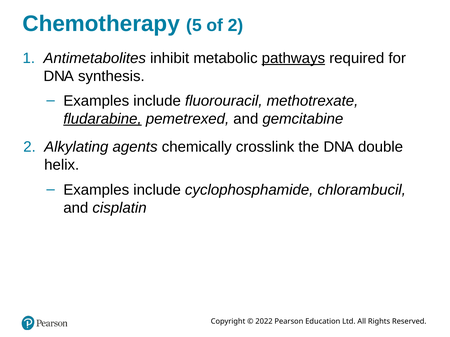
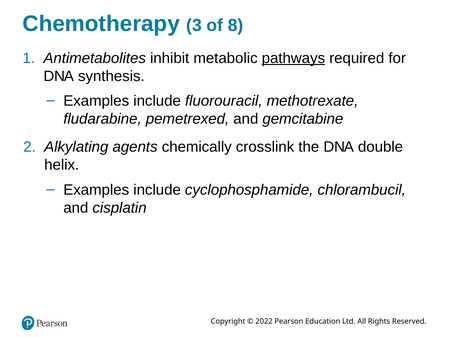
5: 5 -> 3 (194, 25)
of 2: 2 -> 8 (236, 25)
fludarabine underline: present -> none (102, 119)
